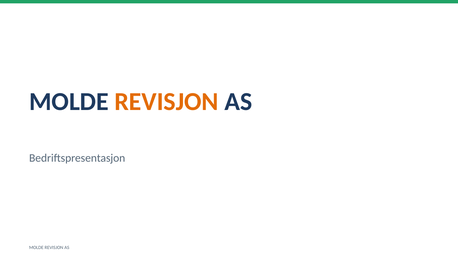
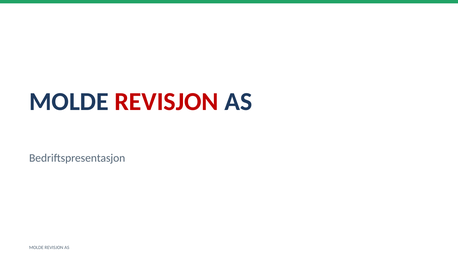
REVISJON colour: orange -> red (167, 102)
